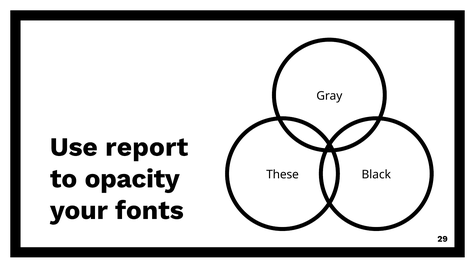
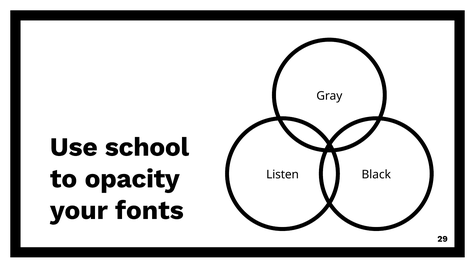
report: report -> school (147, 147)
These: These -> Listen (283, 175)
